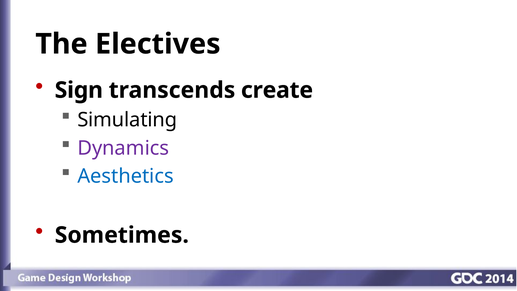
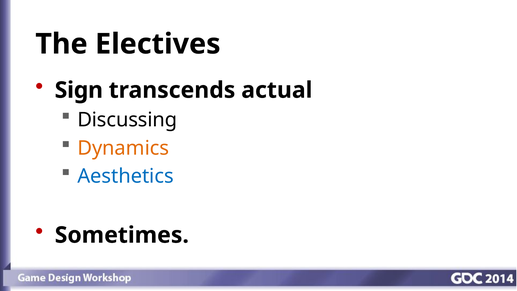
create: create -> actual (277, 90)
Simulating: Simulating -> Discussing (127, 120)
Dynamics colour: purple -> orange (123, 148)
